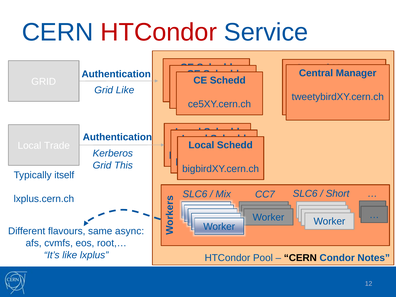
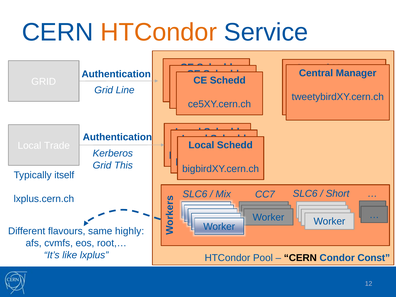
HTCondor colour: red -> orange (159, 32)
Grid Like: Like -> Line (125, 90)
async: async -> highly (130, 231)
Notes: Notes -> Const (374, 258)
